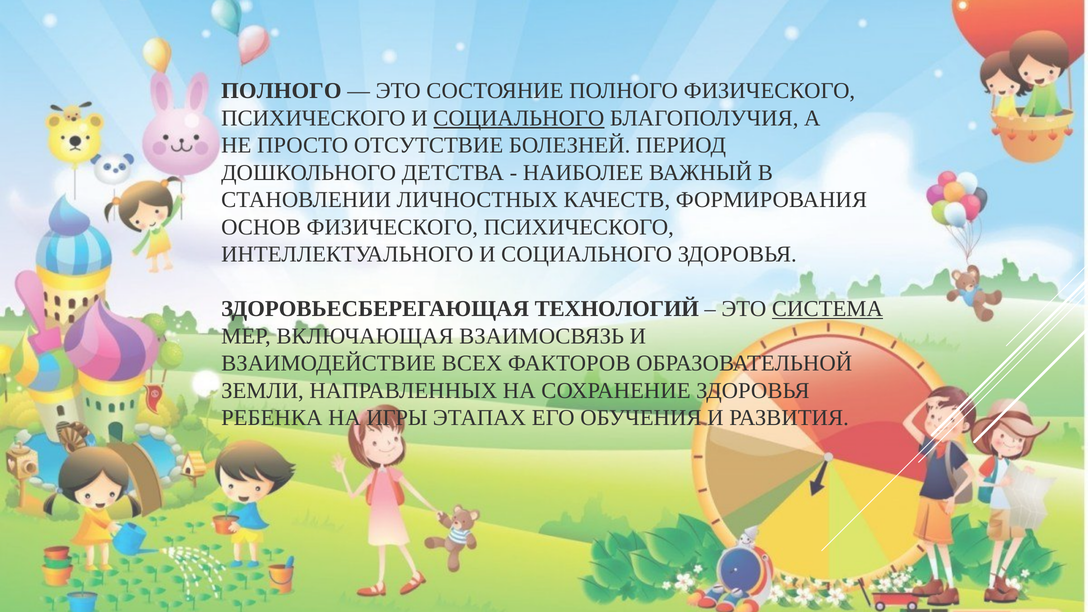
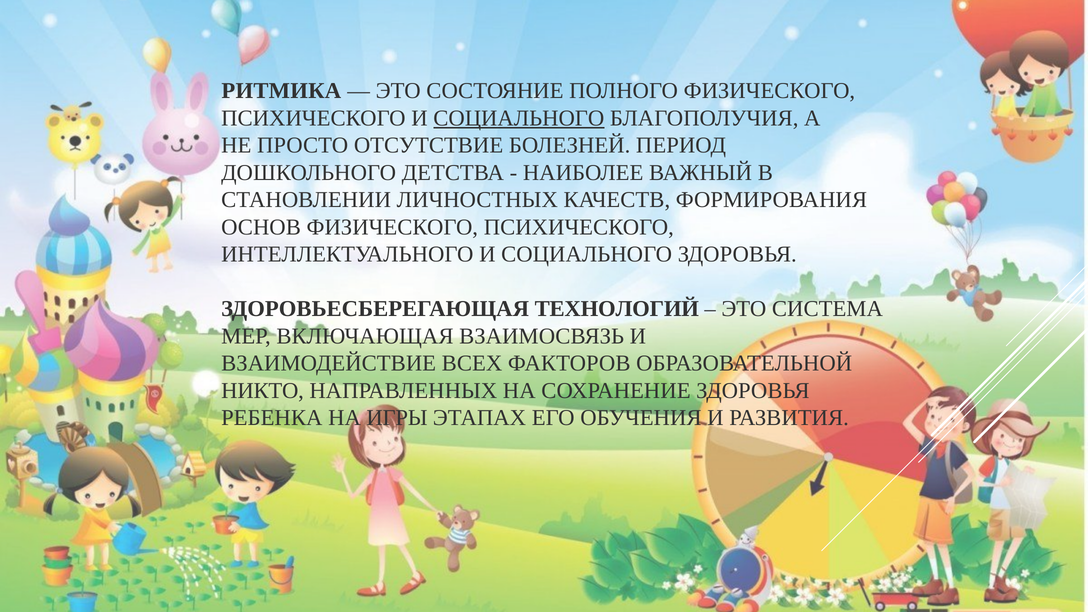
ПОЛНОГО: ПОЛНОГО -> РИТМИКА (281, 91)
СИСТЕМА underline: present -> none (827, 309)
ЗЕМЛИ: ЗЕМЛИ -> НИКТО (263, 391)
